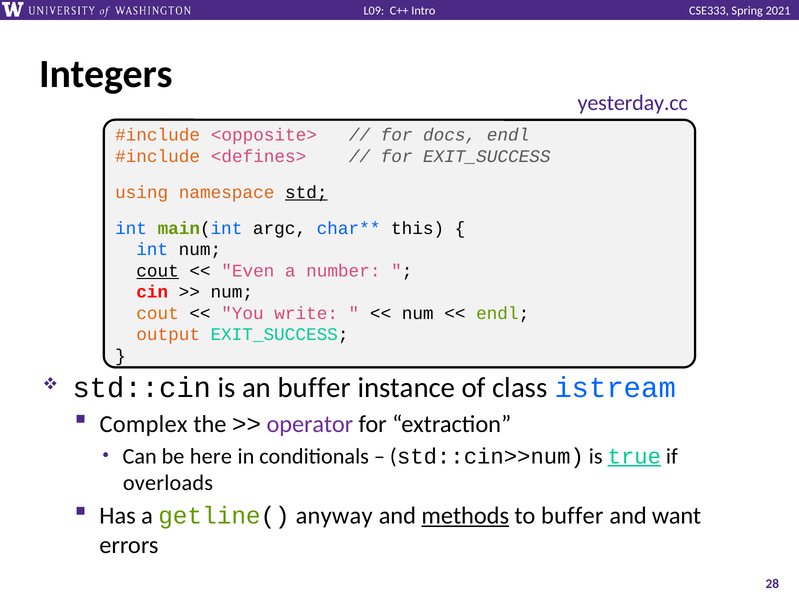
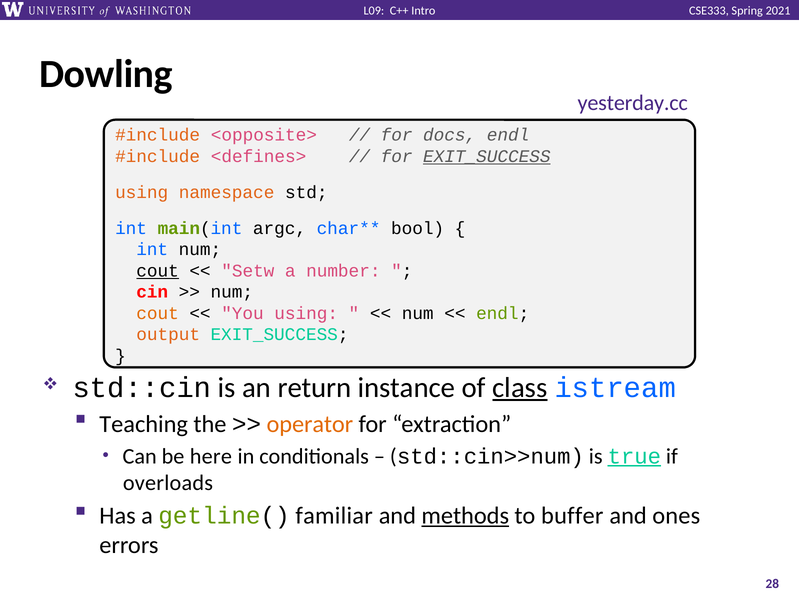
Integers: Integers -> Dowling (106, 74)
EXIT_SUCCESS underline: none -> present (487, 156)
std underline: present -> none (306, 192)
this: this -> bool (418, 228)
Even: Even -> Setw (248, 271)
You write: write -> using (306, 313)
an buffer: buffer -> return (314, 388)
class underline: none -> present (520, 388)
Complex: Complex -> Teaching (144, 424)
operator colour: purple -> orange (310, 424)
anyway: anyway -> familiar (334, 516)
want: want -> ones (676, 516)
